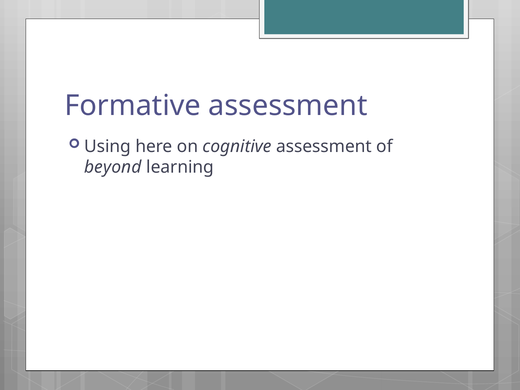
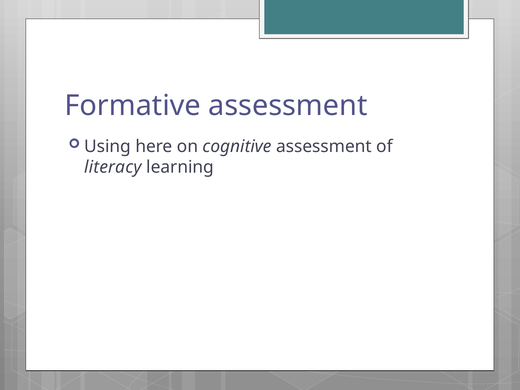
beyond: beyond -> literacy (113, 167)
